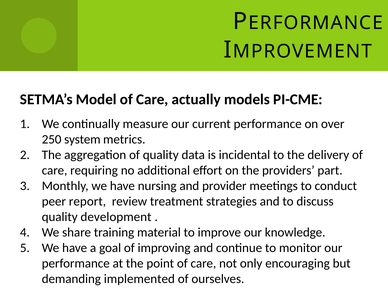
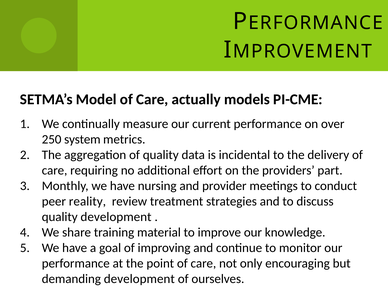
report: report -> reality (87, 201)
demanding implemented: implemented -> development (139, 279)
